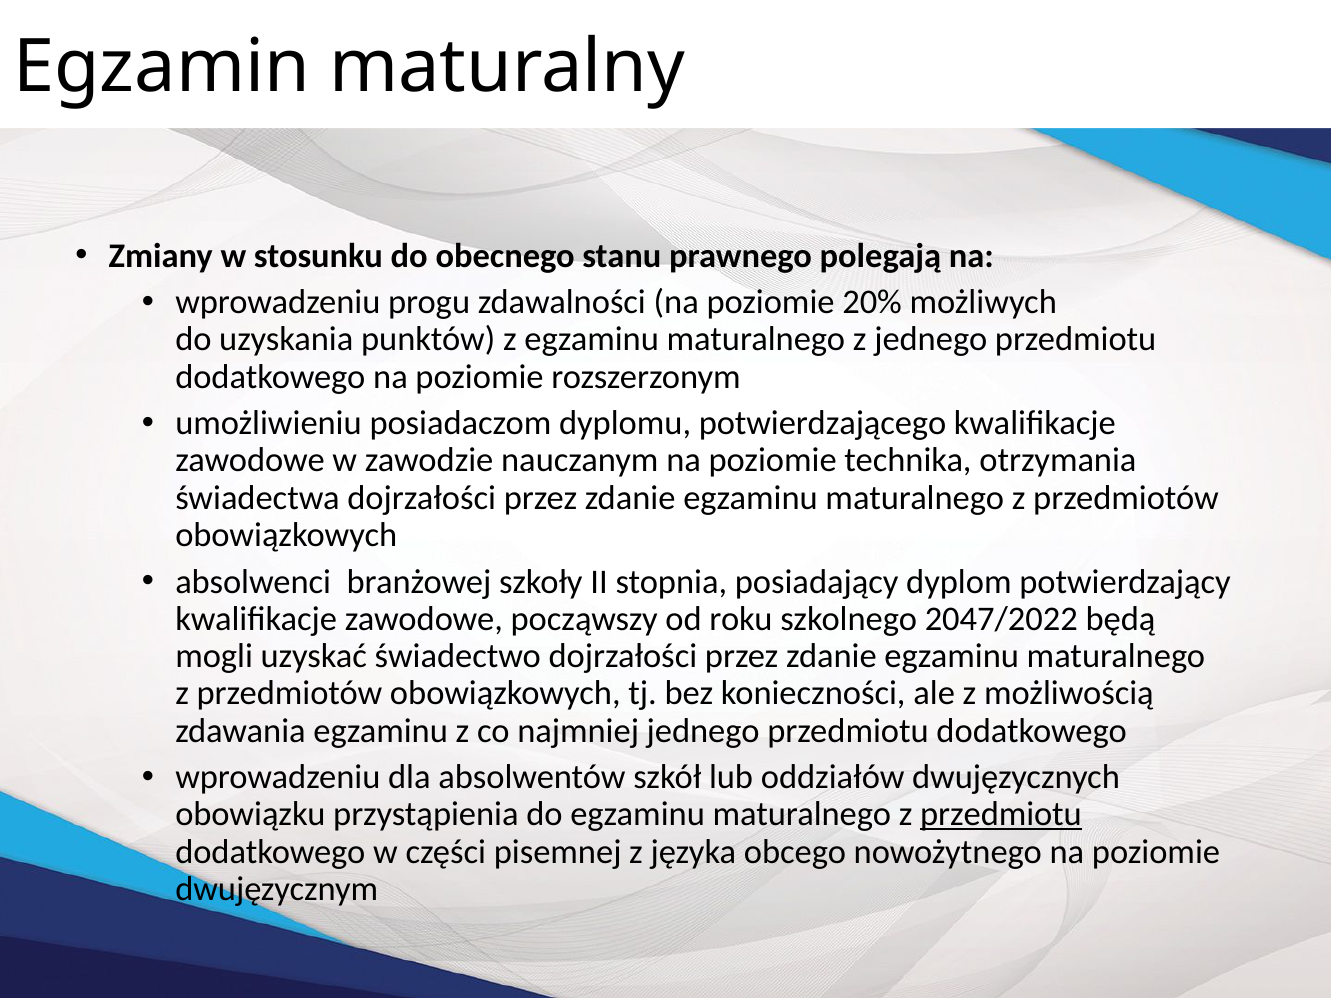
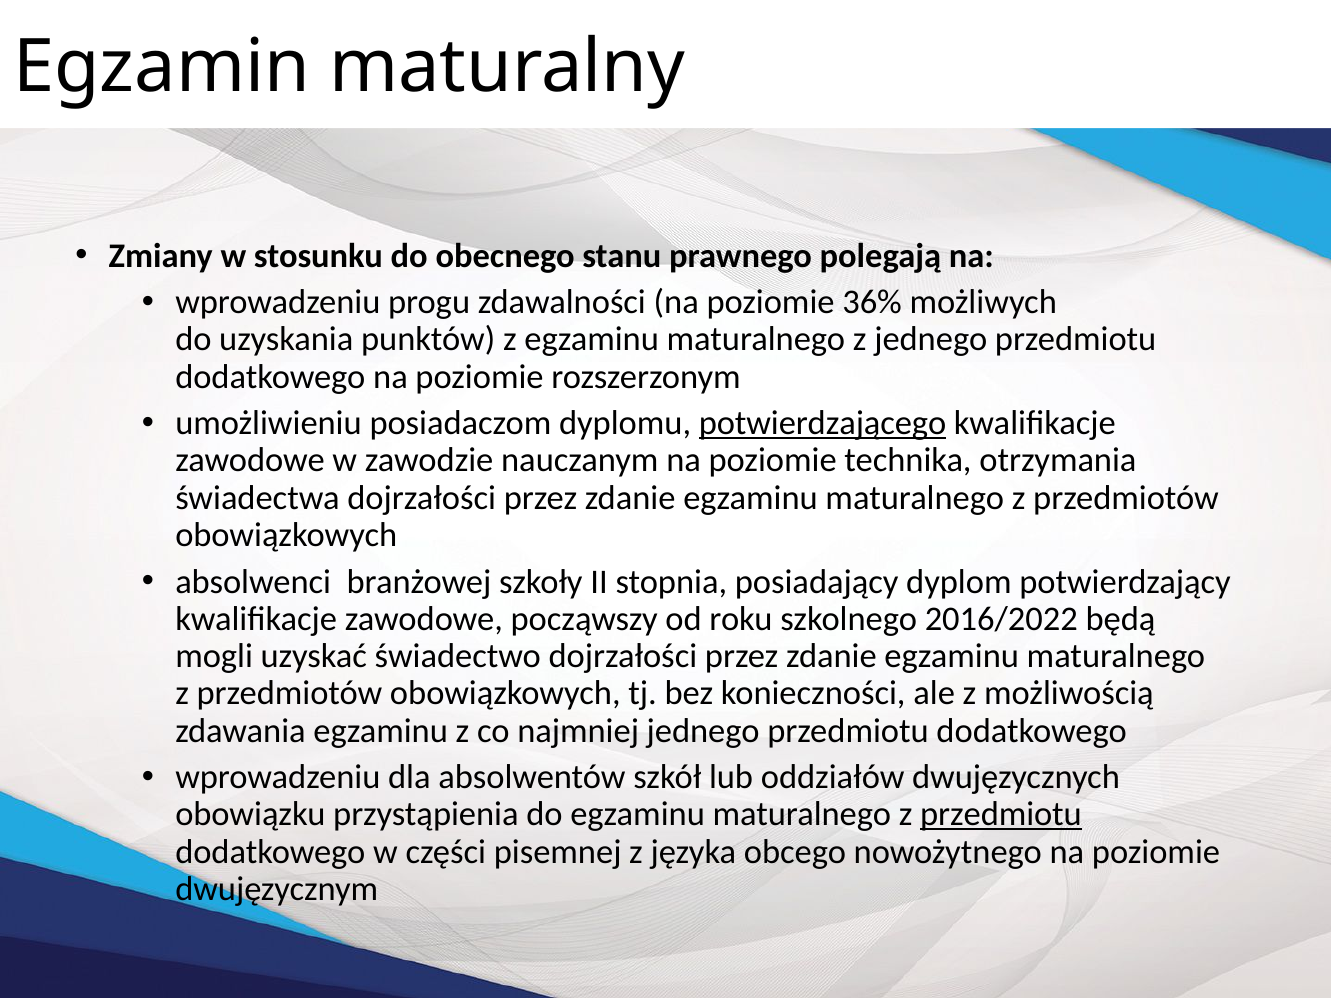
20%: 20% -> 36% (872, 302)
potwierdzającego underline: none -> present (823, 423)
2047/2022: 2047/2022 -> 2016/2022 (1001, 619)
